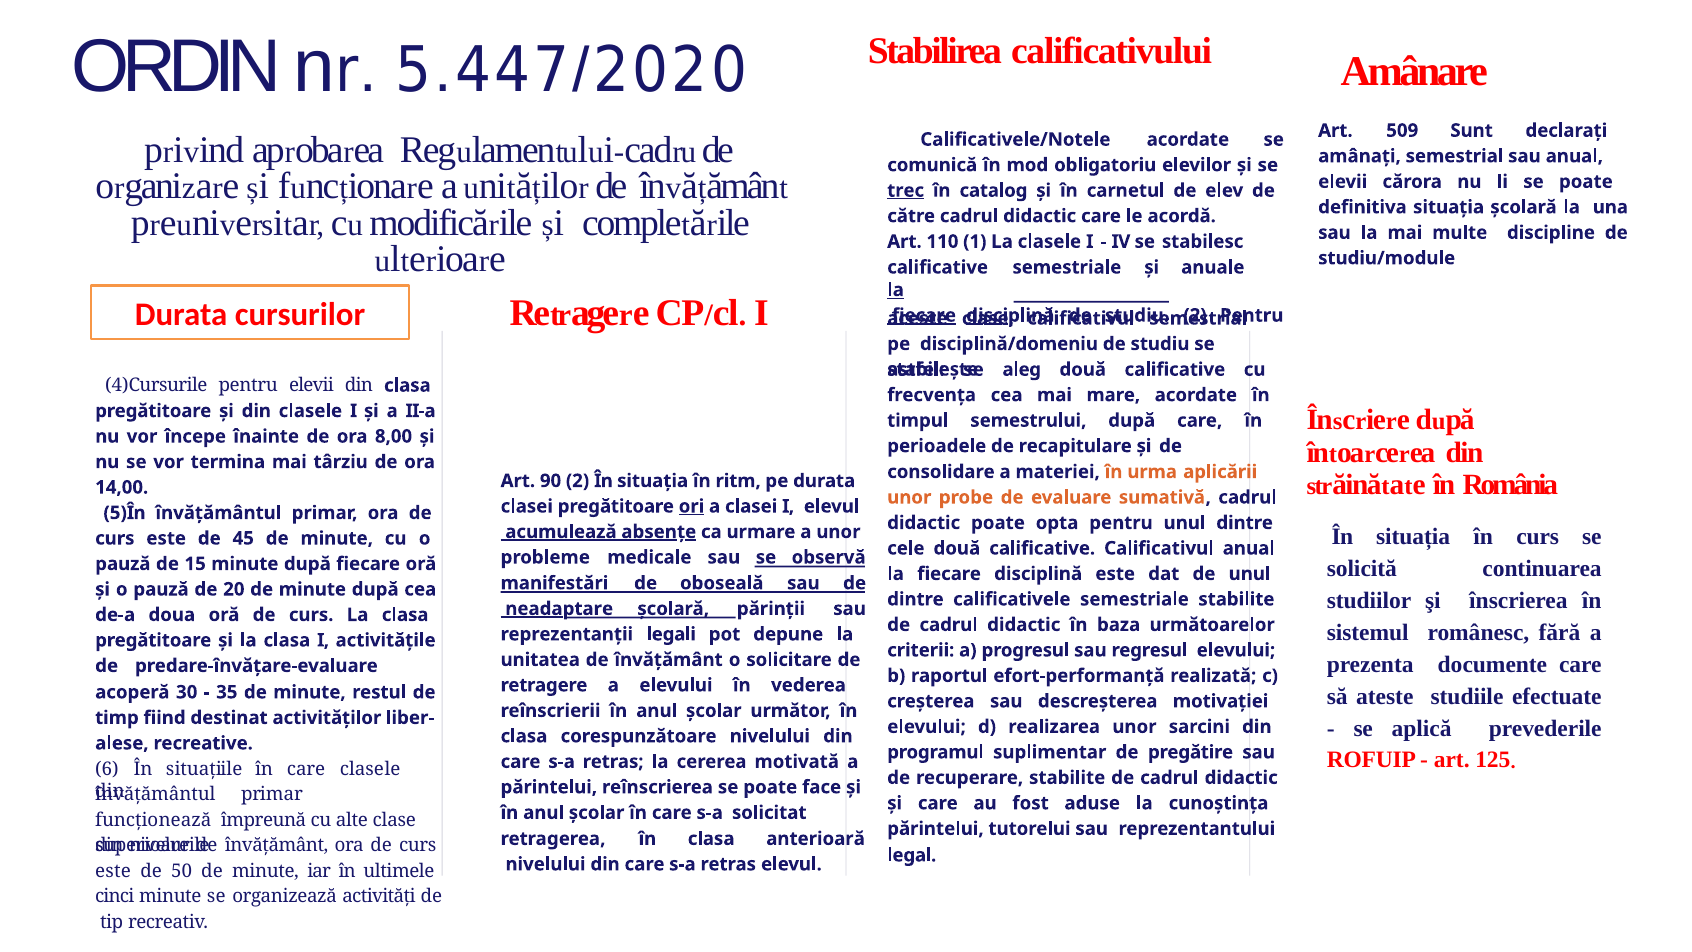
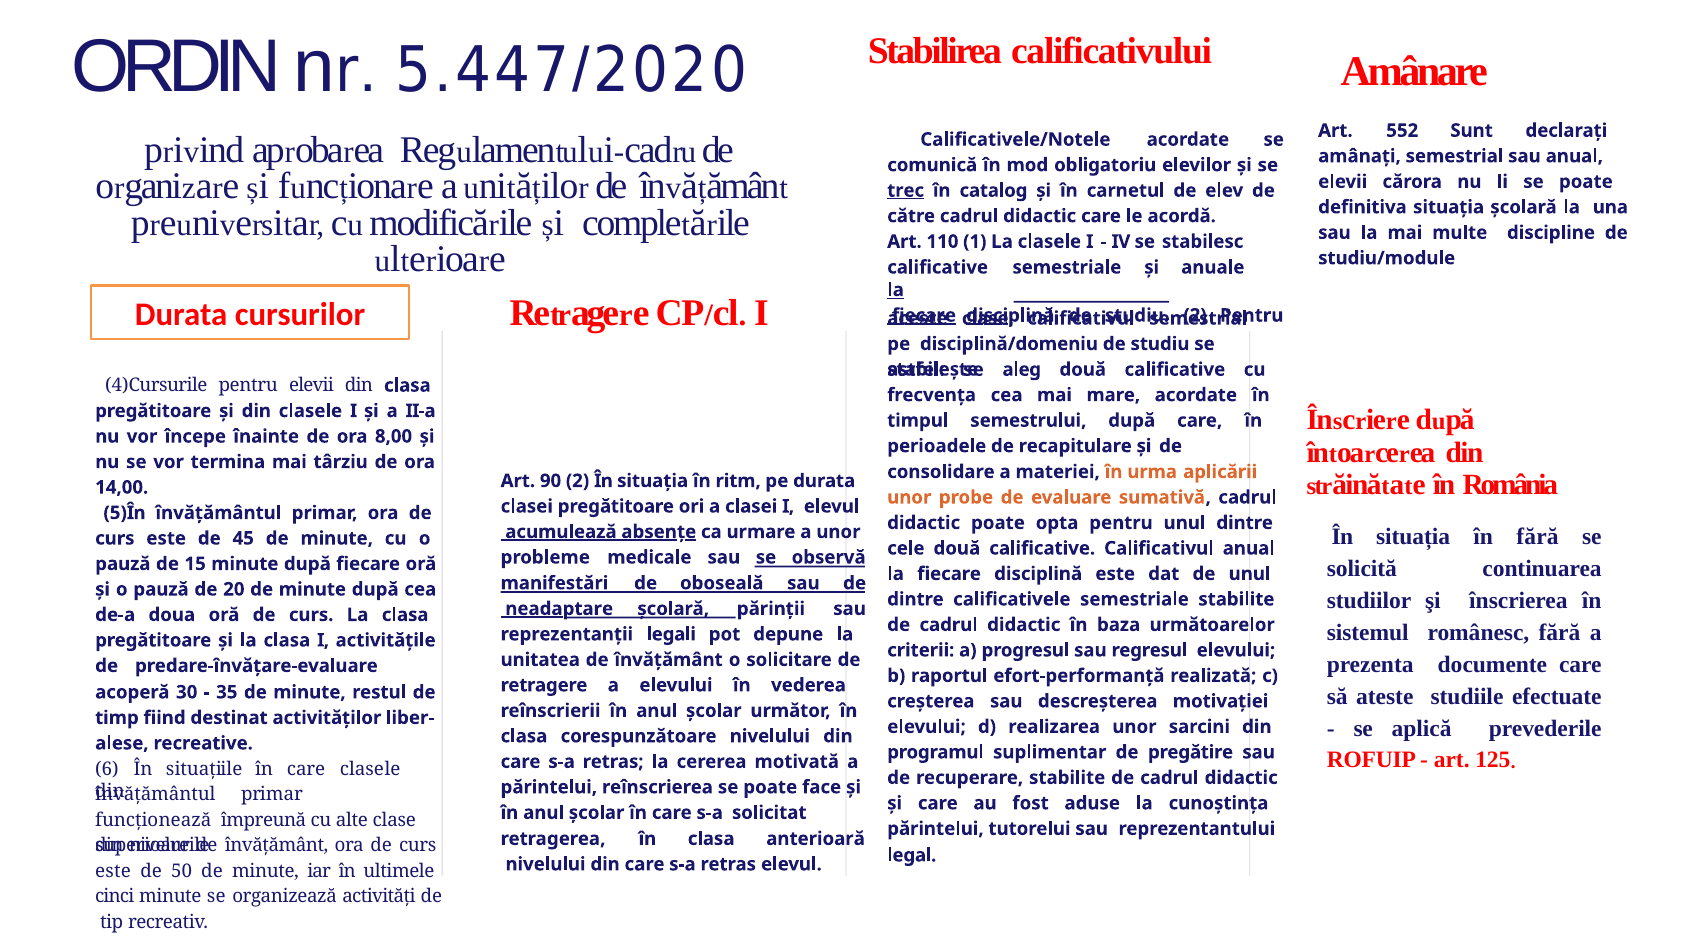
509: 509 -> 552 (1402, 131)
ori underline: present -> none (691, 506)
în curs: curs -> fără (1537, 537)
